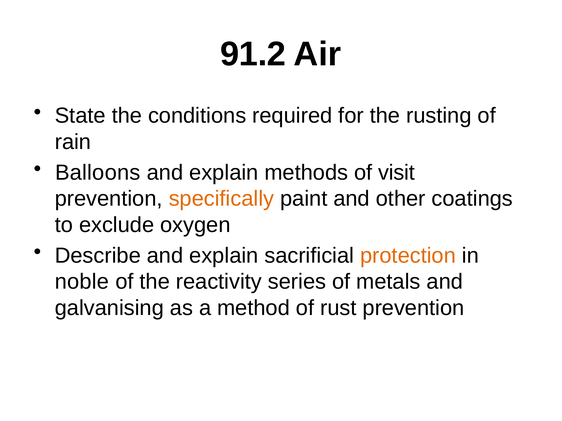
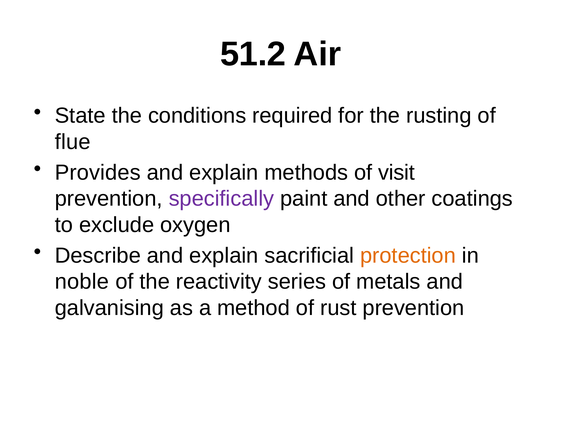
91.2: 91.2 -> 51.2 (253, 54)
rain: rain -> flue (73, 142)
Balloons: Balloons -> Provides (98, 173)
specifically colour: orange -> purple (221, 199)
